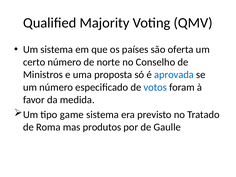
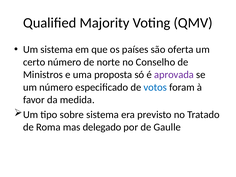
aprovada colour: blue -> purple (174, 75)
game: game -> sobre (72, 115)
produtos: produtos -> delegado (102, 127)
